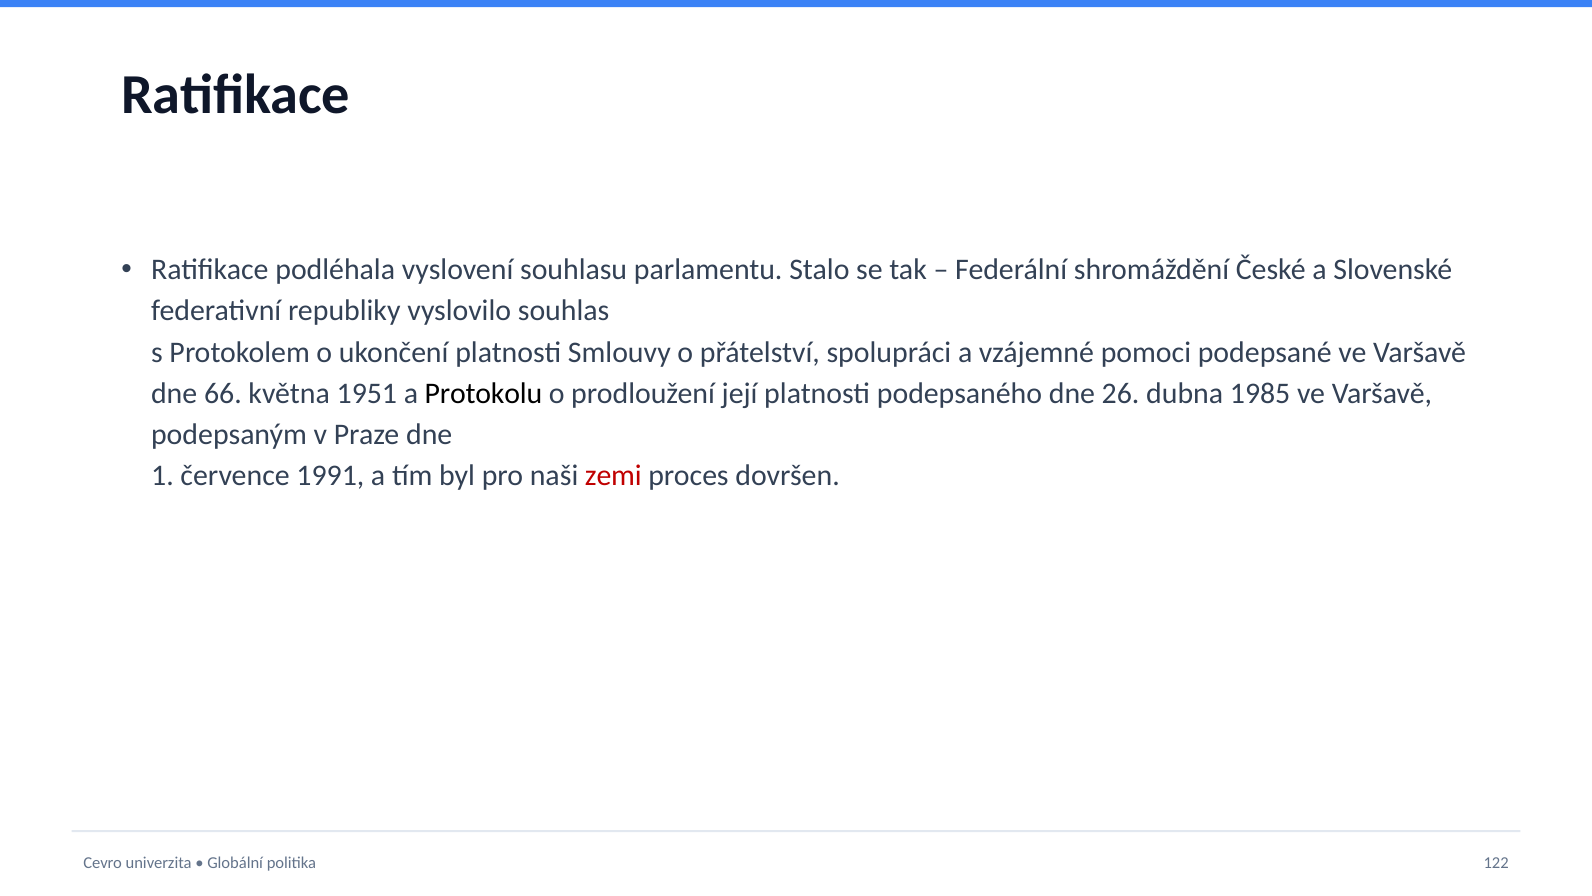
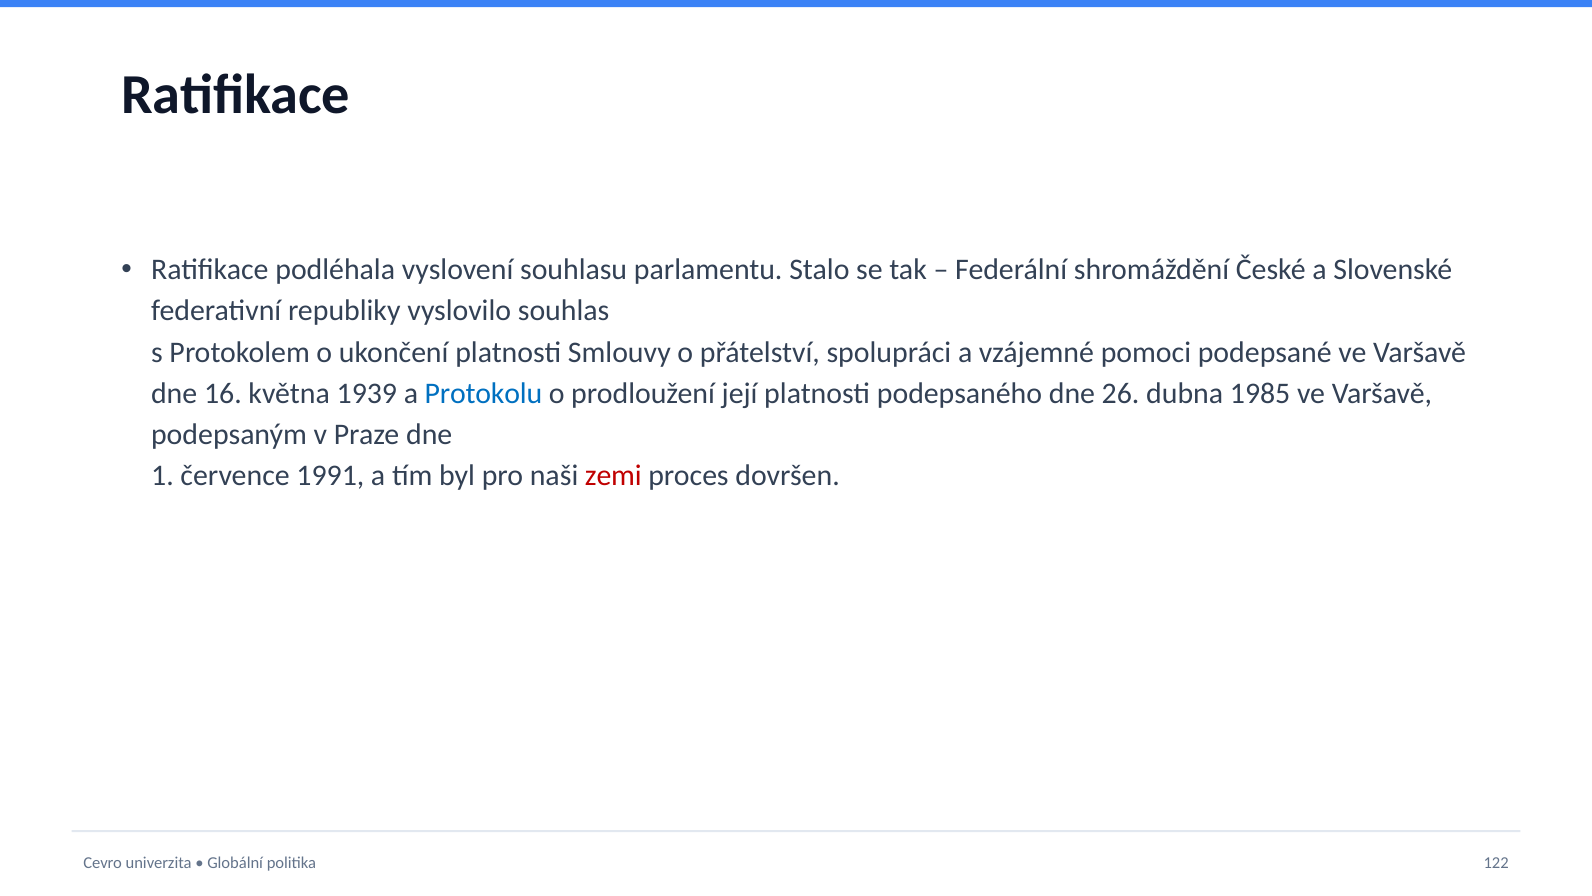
66: 66 -> 16 (223, 393)
1951: 1951 -> 1939 (367, 393)
Protokolu colour: black -> blue (483, 393)
